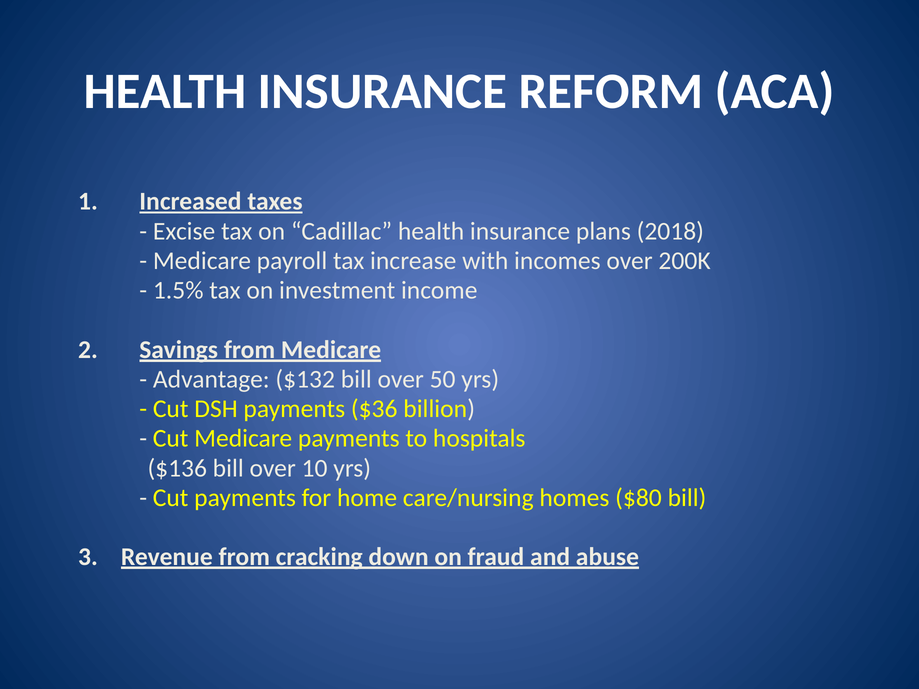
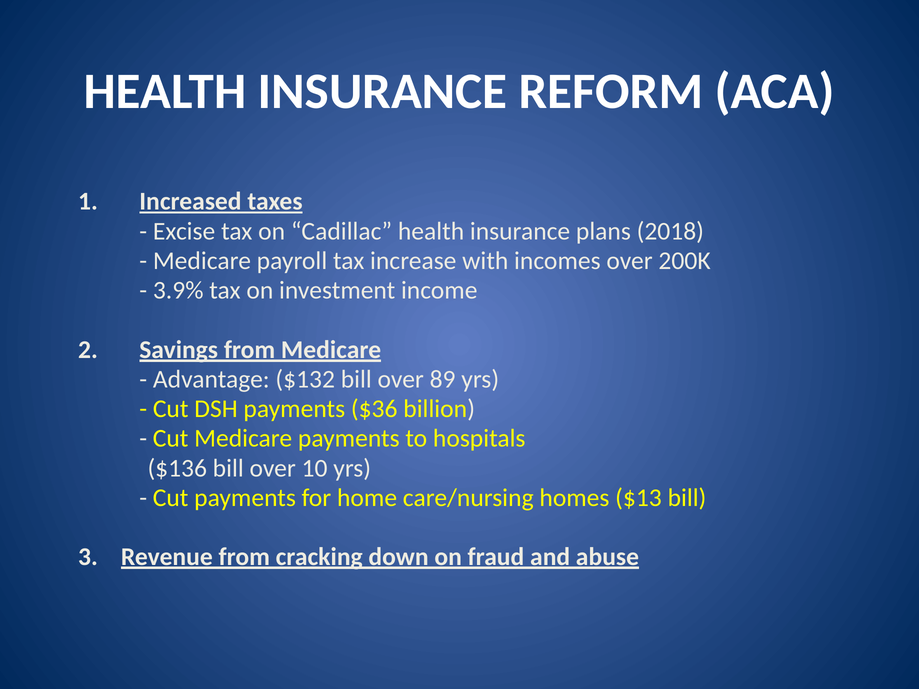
1.5%: 1.5% -> 3.9% (178, 290)
50: 50 -> 89 (443, 379)
$80: $80 -> $13 (639, 498)
